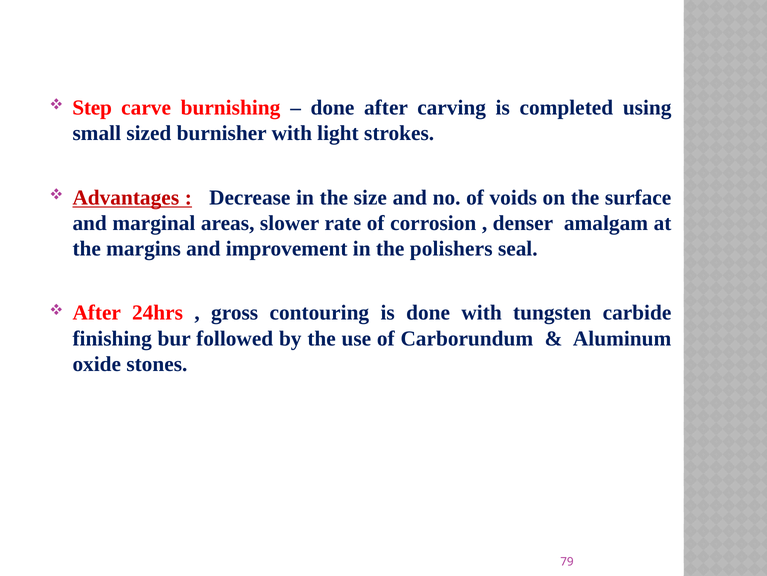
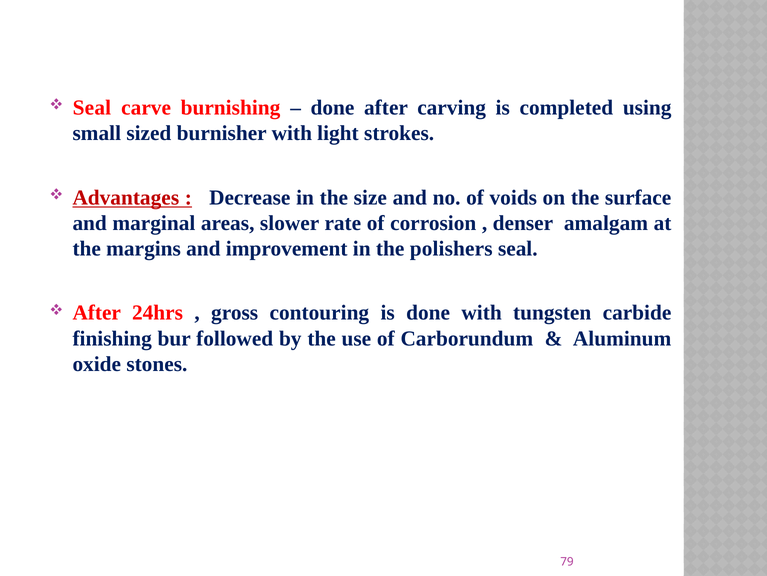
Step: Step -> Seal (92, 108)
